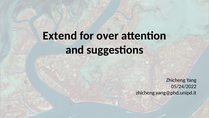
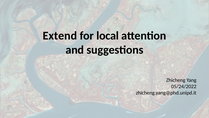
over: over -> local (108, 35)
